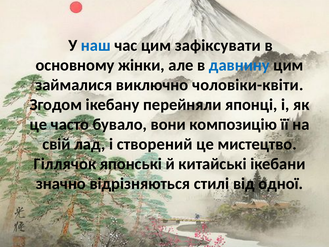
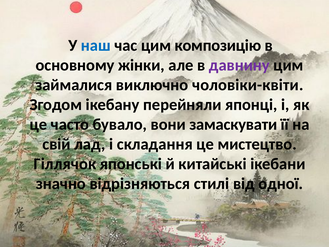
зафіксувати: зафіксувати -> композицію (218, 45)
давнину colour: blue -> purple (239, 65)
композицію: композицію -> замаскувати (233, 124)
створений: створений -> складання (155, 144)
